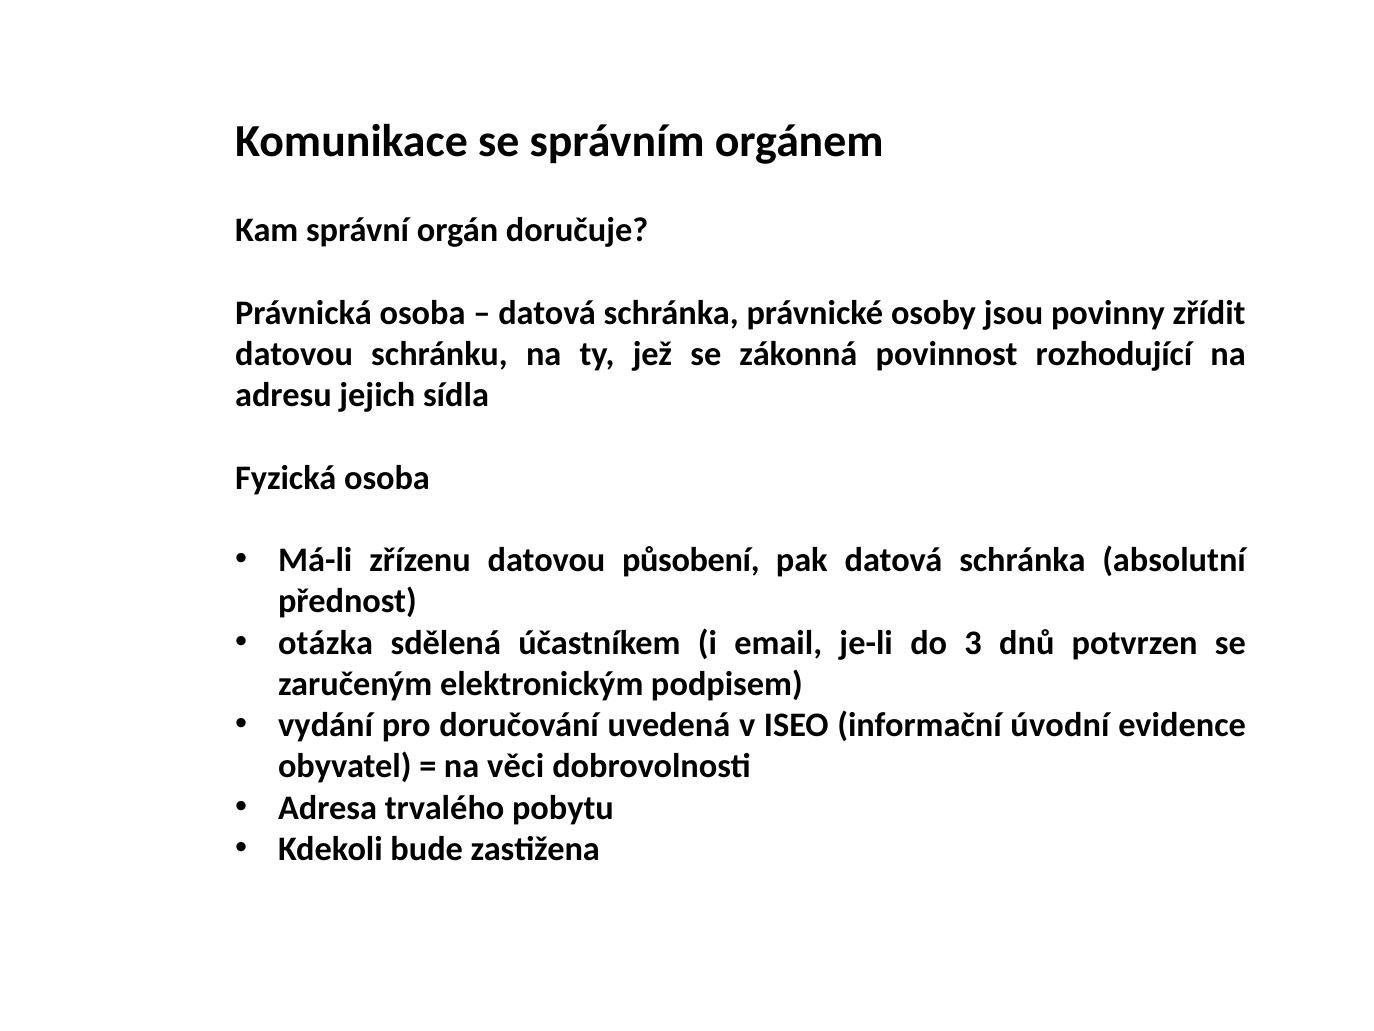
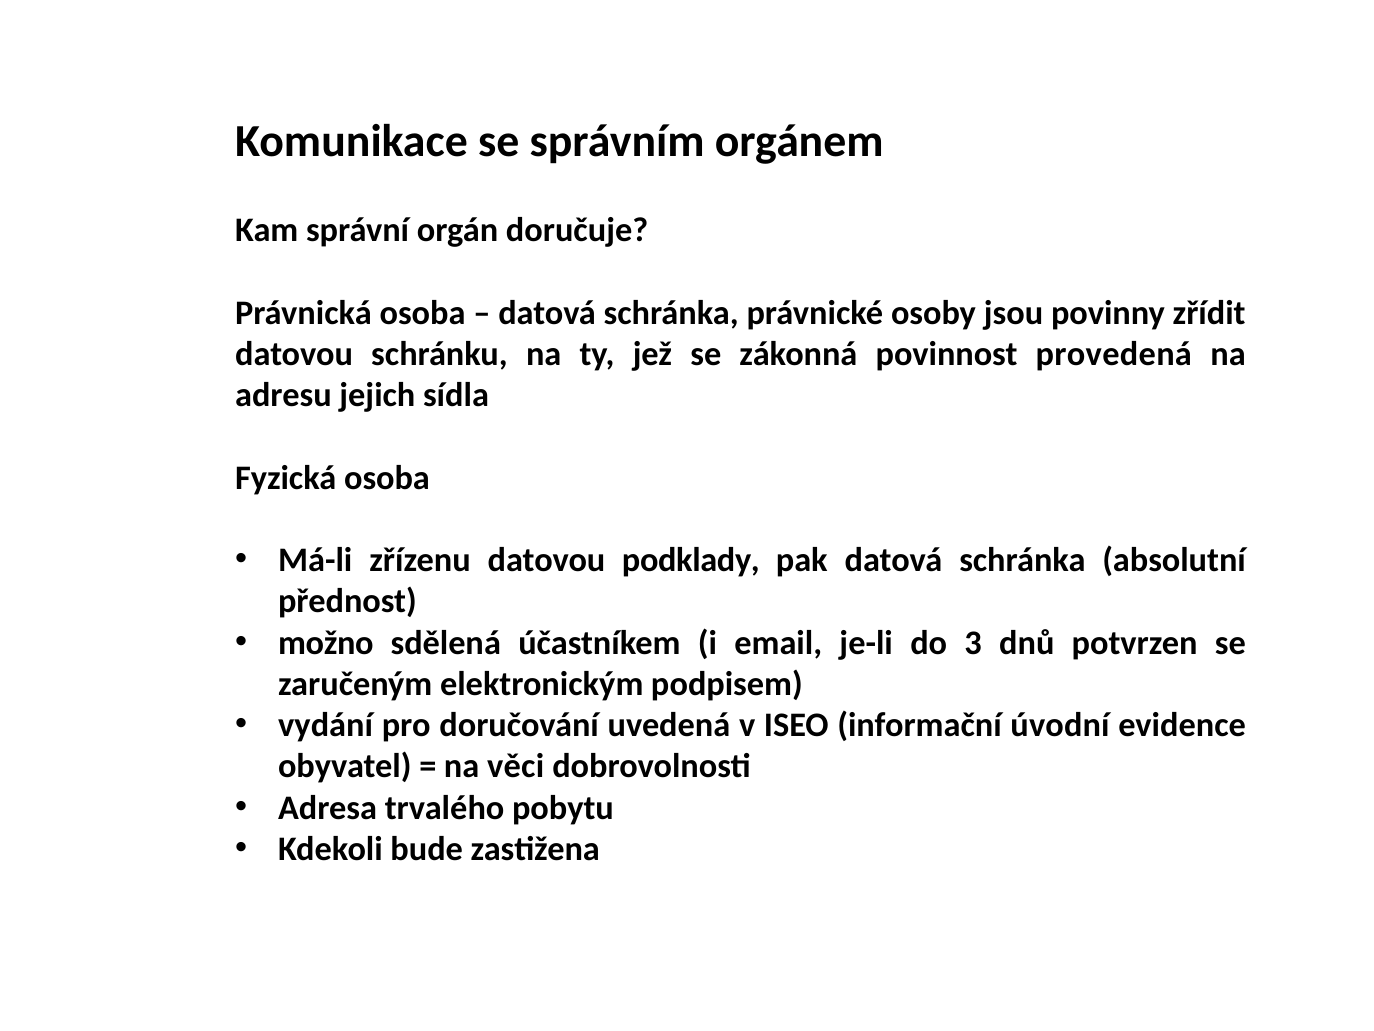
rozhodující: rozhodující -> provedená (1114, 354)
působení: působení -> podklady (691, 560)
otázka: otázka -> možno (326, 642)
